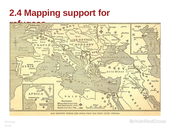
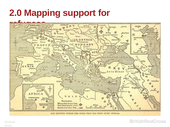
2.4: 2.4 -> 2.0 (16, 13)
